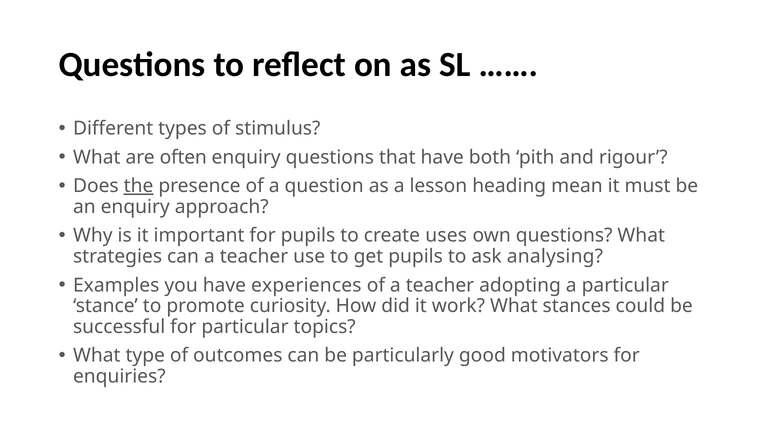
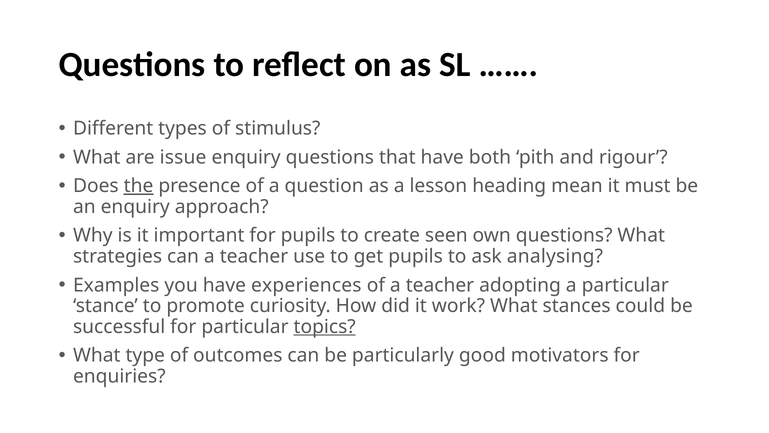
often: often -> issue (183, 157)
uses: uses -> seen (446, 235)
topics underline: none -> present (325, 326)
